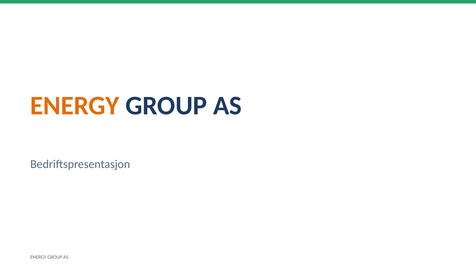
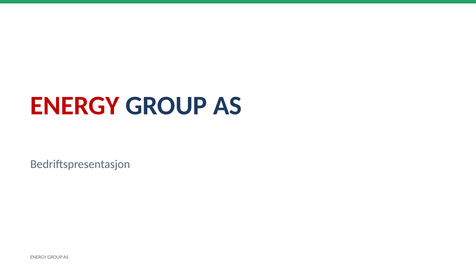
ENERGY colour: orange -> red (75, 106)
